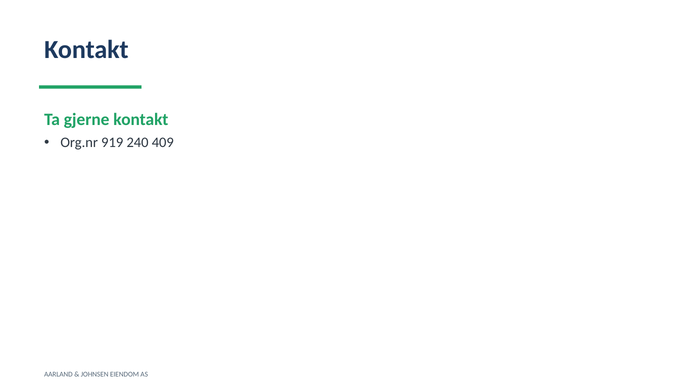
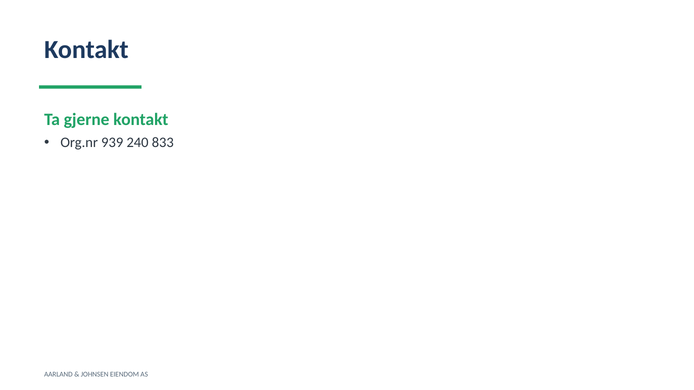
919: 919 -> 939 (112, 143)
409: 409 -> 833 (163, 143)
